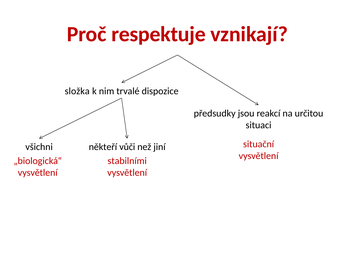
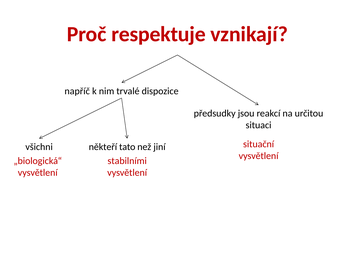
složka: složka -> napříč (77, 91)
vůči: vůči -> tato (127, 147)
